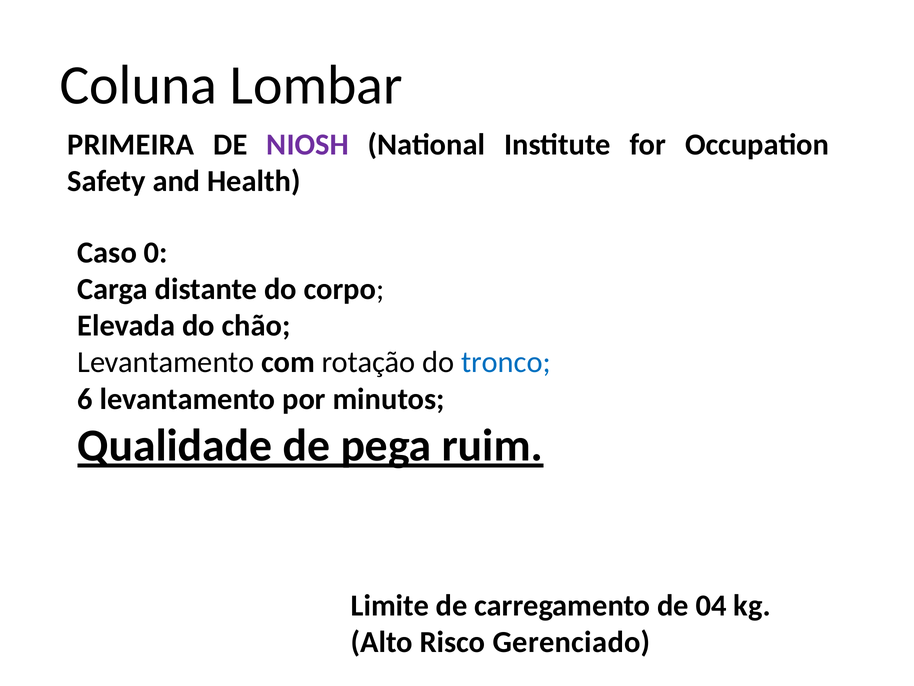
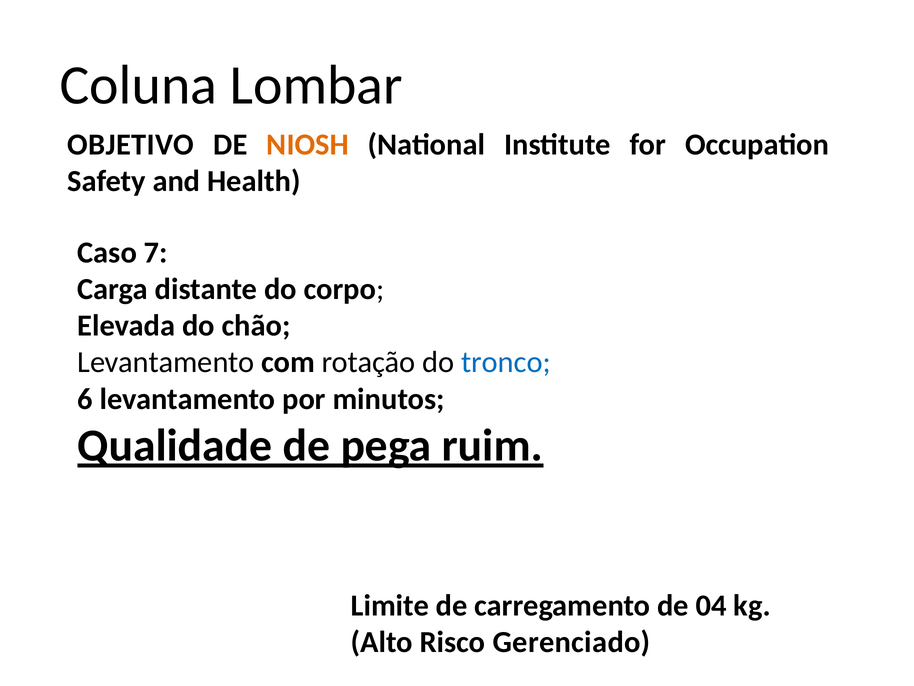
PRIMEIRA: PRIMEIRA -> OBJETIVO (131, 144)
NIOSH colour: purple -> orange (308, 144)
0: 0 -> 7 (156, 252)
